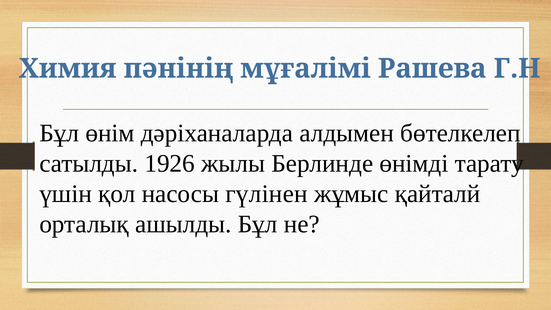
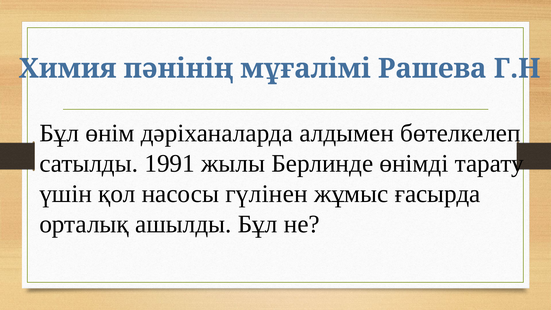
1926: 1926 -> 1991 (170, 164)
қайталй: қайталй -> ғасырда (438, 194)
